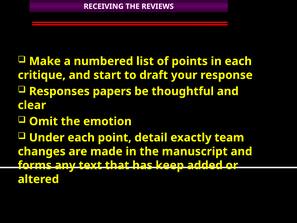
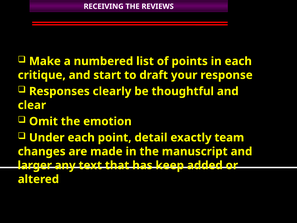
papers: papers -> clearly (112, 91)
forms: forms -> larger (35, 165)
